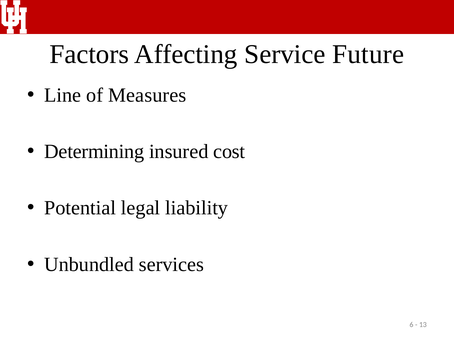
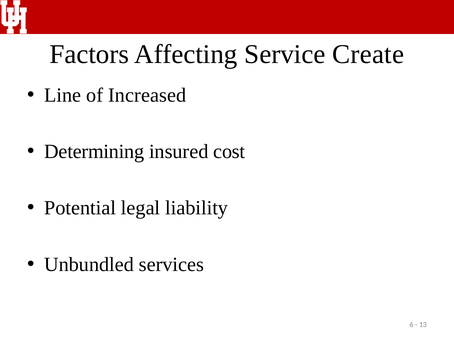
Future: Future -> Create (368, 54)
Measures: Measures -> Increased (147, 95)
